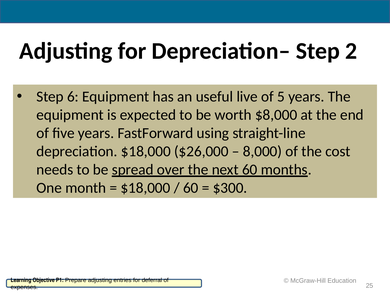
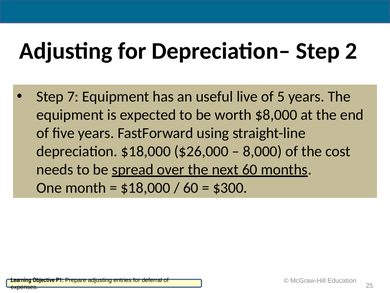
6: 6 -> 7 (73, 97)
